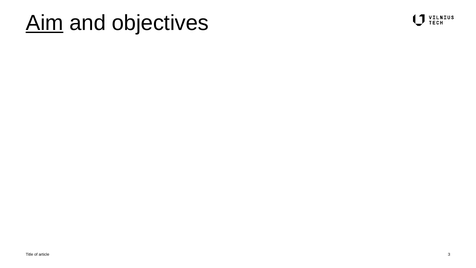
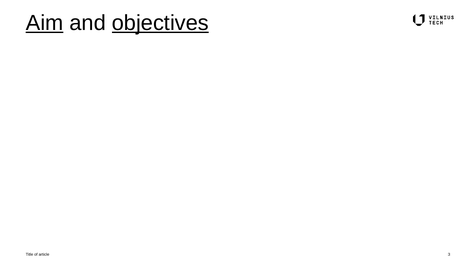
objectives underline: none -> present (160, 23)
